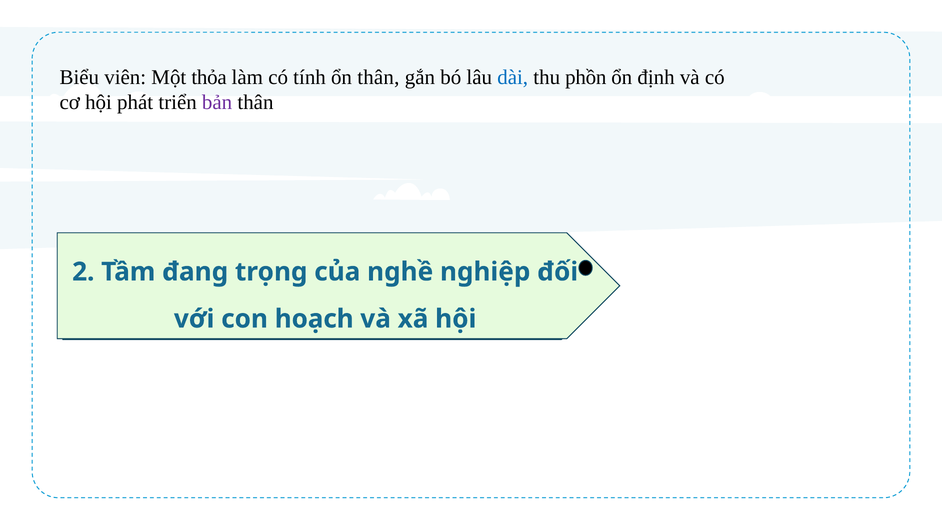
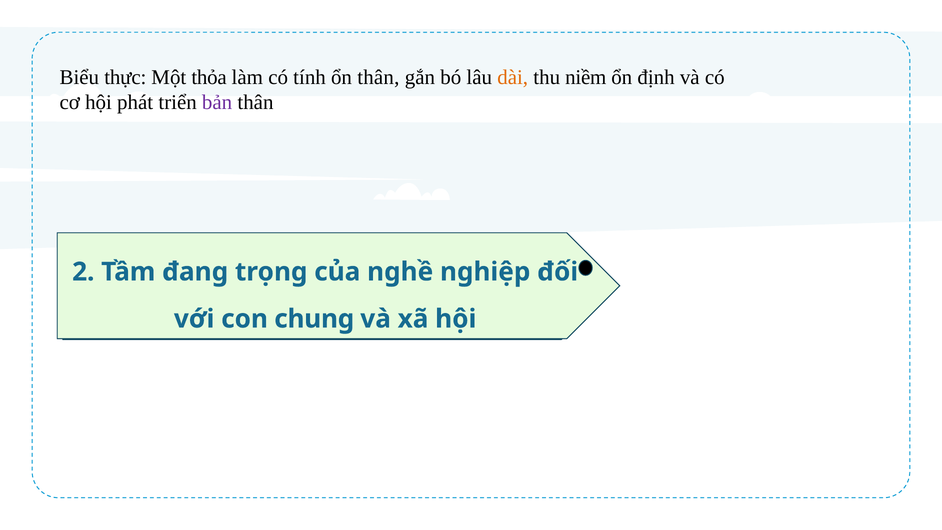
viên: viên -> thực (125, 77)
dài colour: blue -> orange (513, 77)
phồn: phồn -> niềm (586, 77)
hoạch: hoạch -> chung (314, 319)
